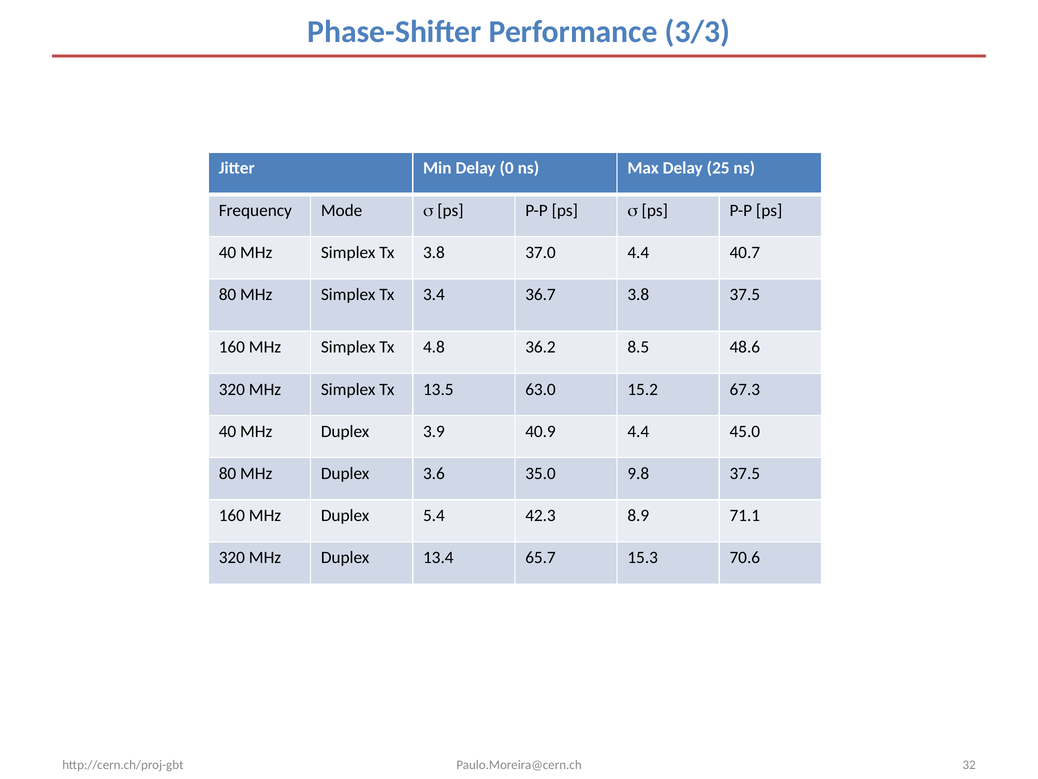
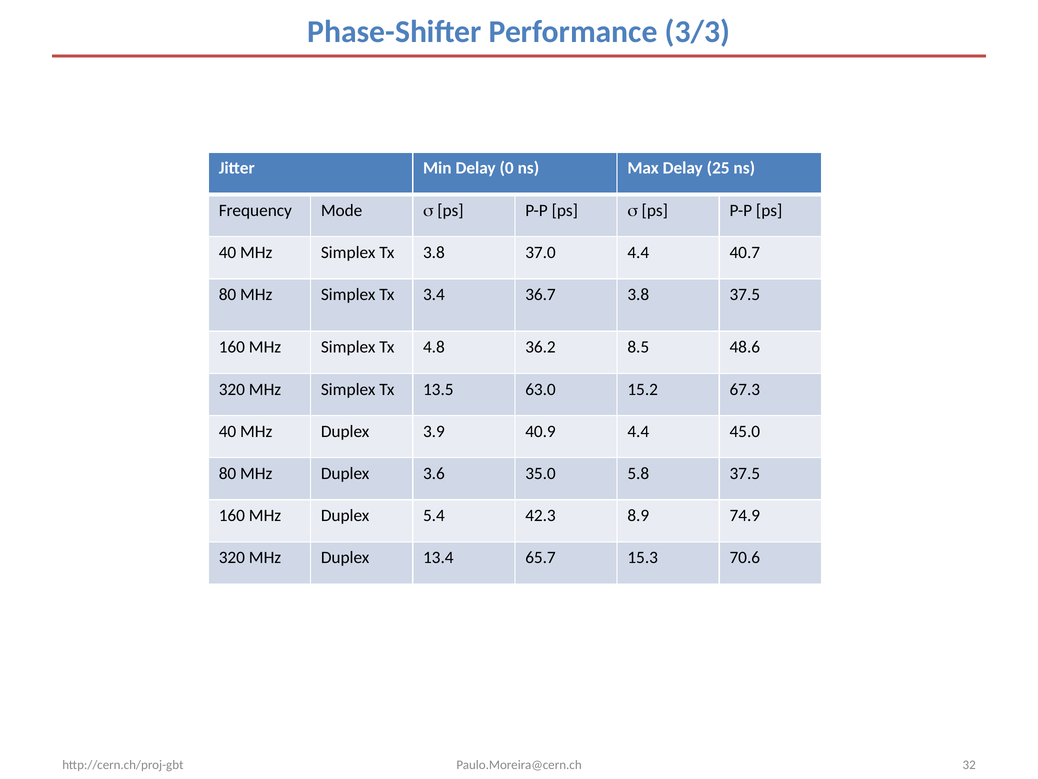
9.8: 9.8 -> 5.8 (638, 473)
71.1: 71.1 -> 74.9 (745, 515)
